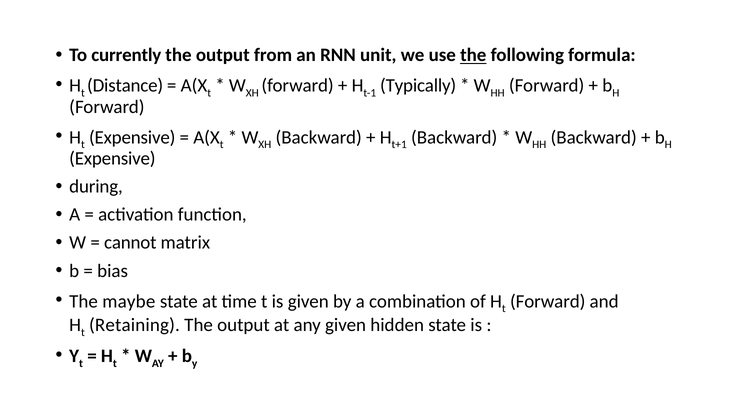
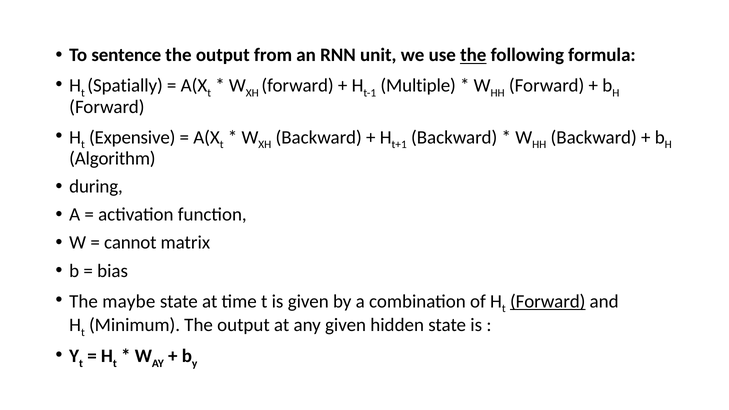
currently: currently -> sentence (126, 55)
Distance: Distance -> Spatially (125, 86)
Typically: Typically -> Multiple (418, 86)
Expensive: Expensive -> Algorithm (112, 158)
Forward underline: none -> present (548, 301)
Retaining: Retaining -> Minimum (135, 325)
